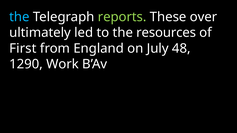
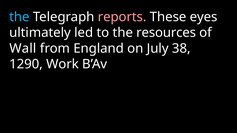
reports colour: light green -> pink (122, 17)
over: over -> eyes (204, 17)
First: First -> Wall (23, 48)
48: 48 -> 38 (181, 48)
